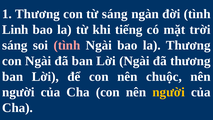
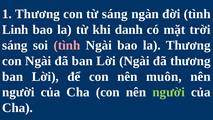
tiếng: tiếng -> danh (129, 30)
chuộc: chuộc -> muôn (164, 76)
người colour: yellow -> light green (169, 92)
